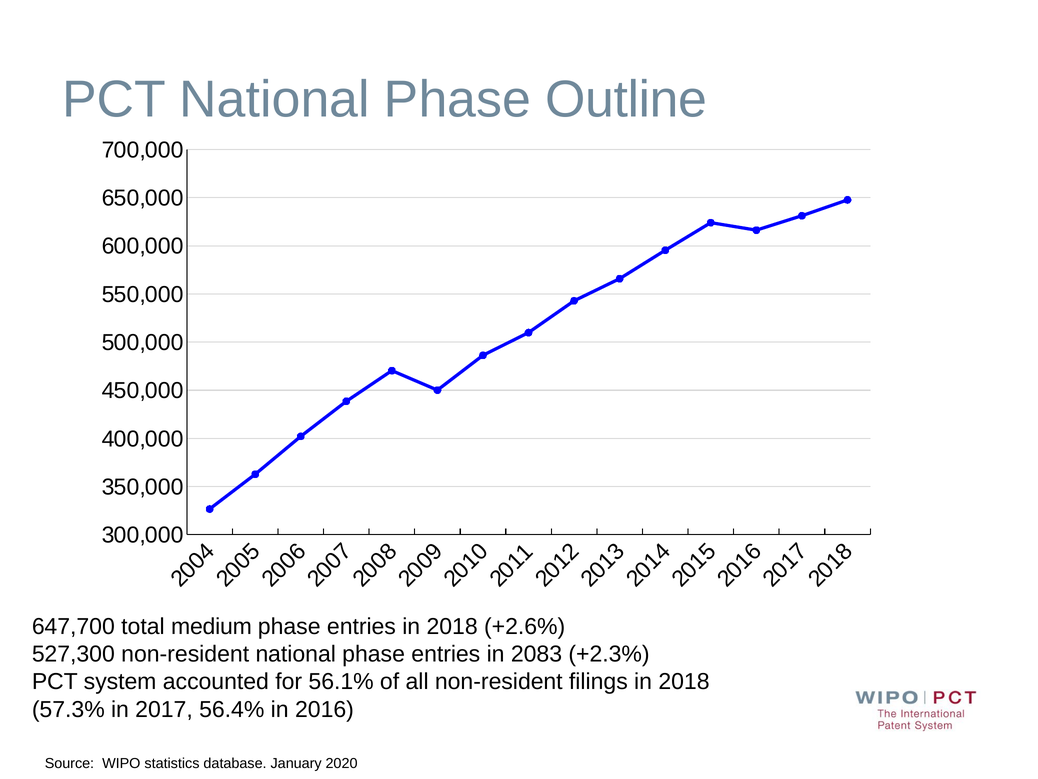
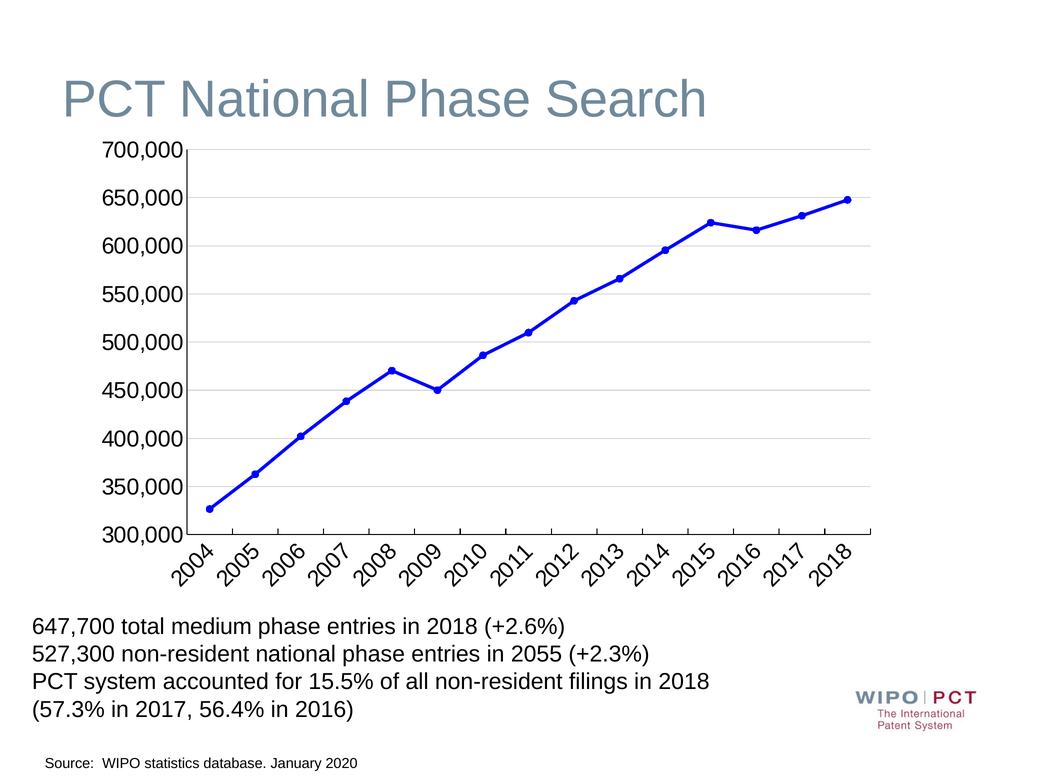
Outline: Outline -> Search (626, 100)
2083: 2083 -> 2055 (536, 654)
56.1%: 56.1% -> 15.5% (341, 681)
